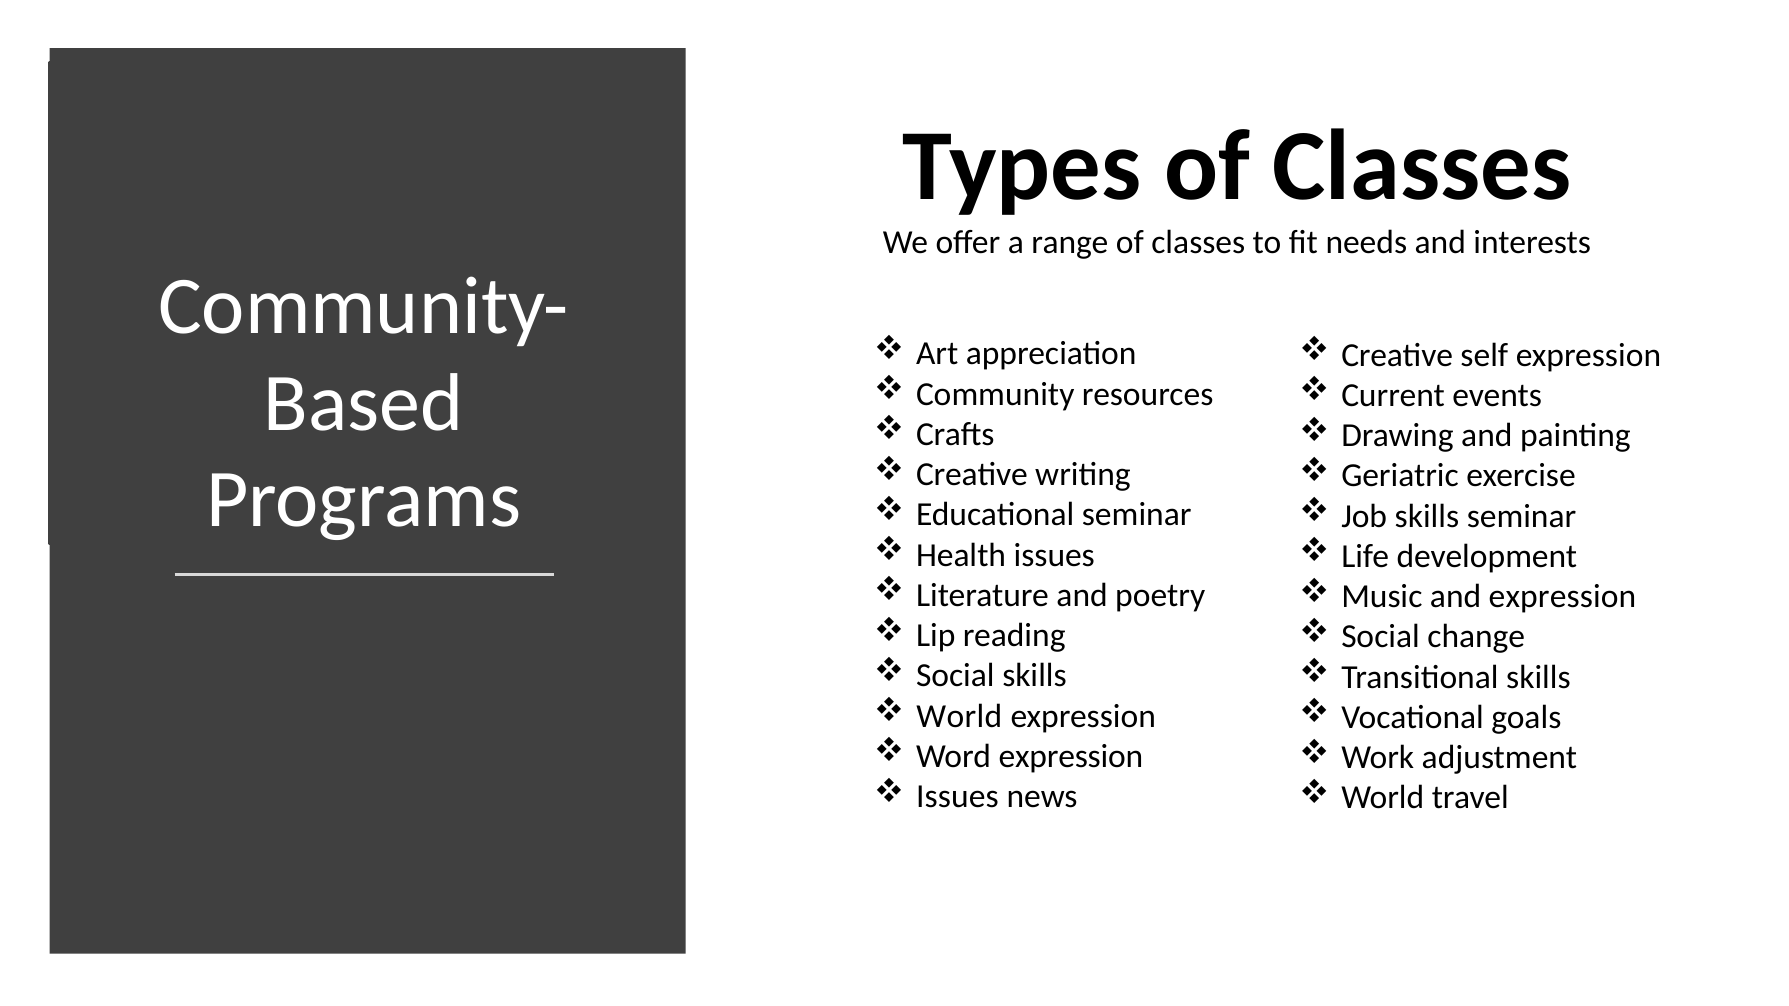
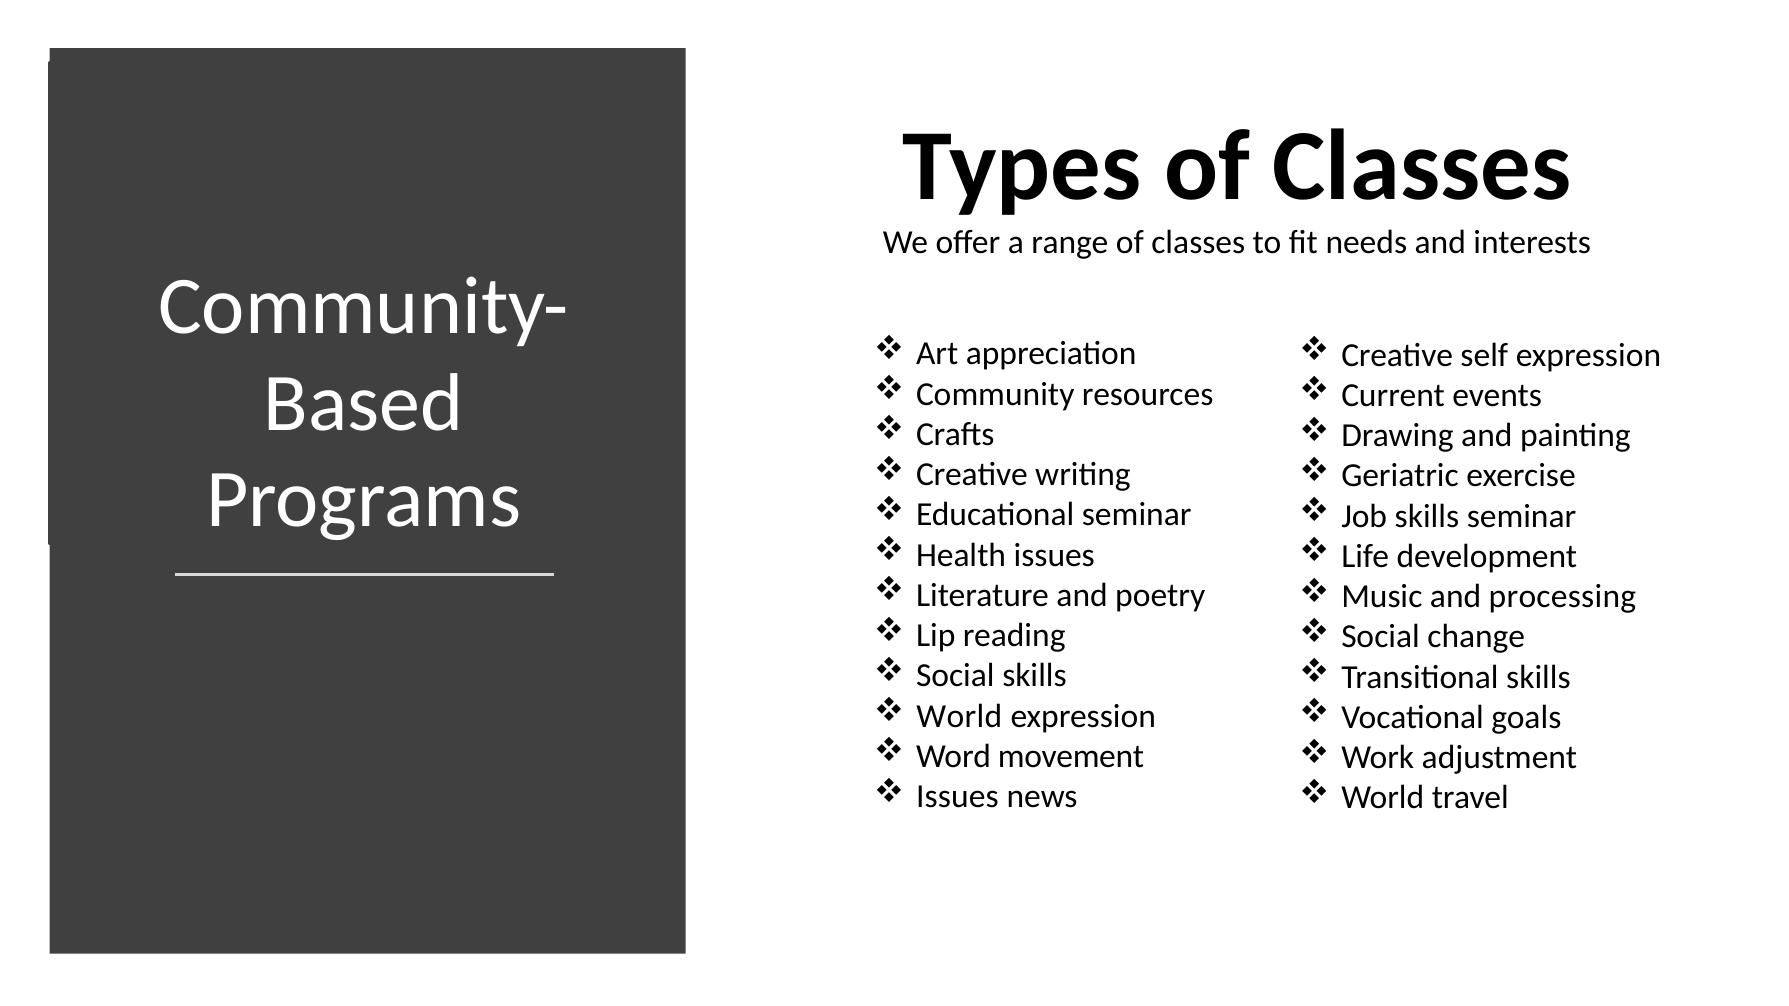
and expression: expression -> processing (1562, 597)
Word expression: expression -> movement (1071, 757)
